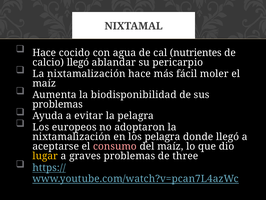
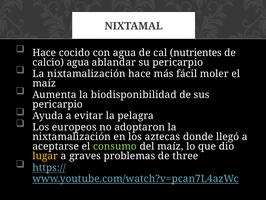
calcio llegó: llegó -> agua (78, 62)
problemas: problemas -> pericarpio (58, 104)
los pelagra: pelagra -> aztecas (162, 136)
consumo colour: pink -> light green (115, 146)
